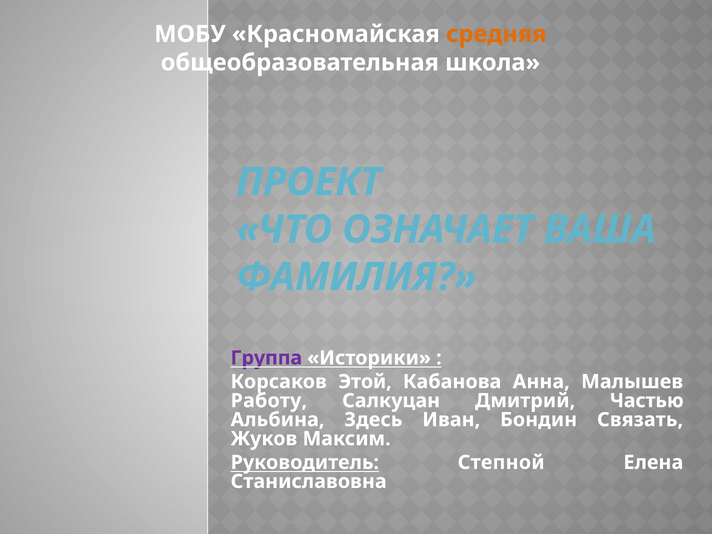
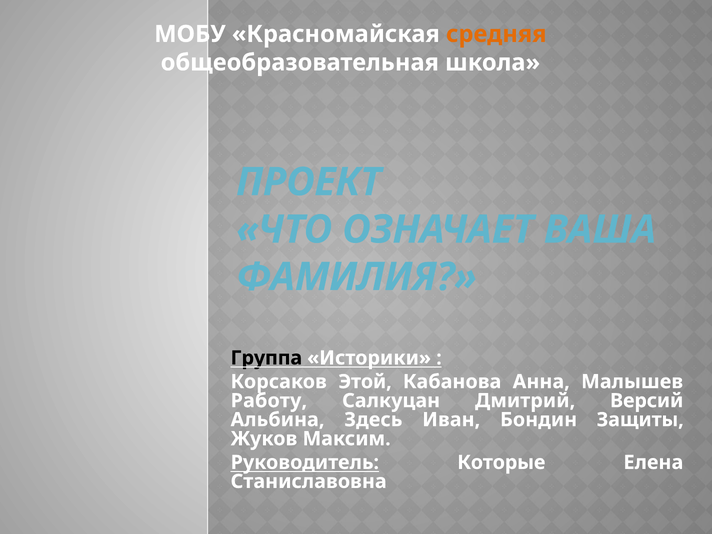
Группа colour: purple -> black (266, 358)
Частью: Частью -> Версий (647, 401)
Связать: Связать -> Защиты (640, 420)
Степной: Степной -> Которые (501, 462)
